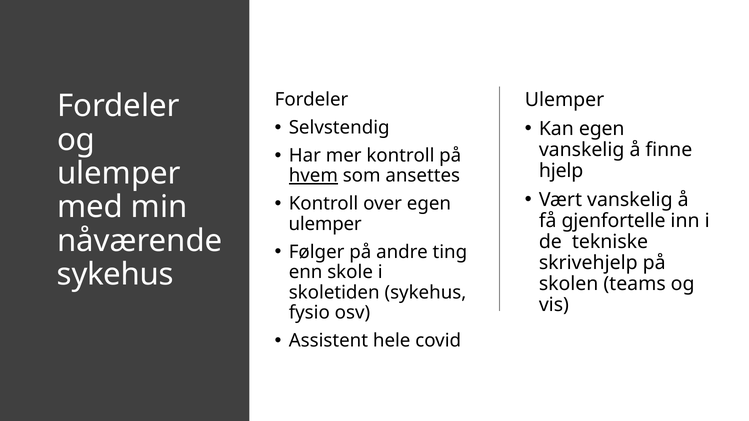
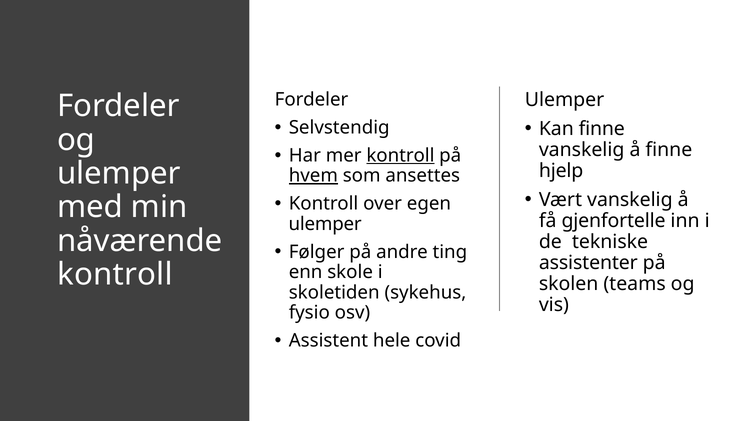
Kan egen: egen -> finne (602, 129)
kontroll underline: none -> present (400, 156)
skrivehjelp: skrivehjelp -> assistenter (588, 263)
sykehus: sykehus -> kontroll (115, 275)
